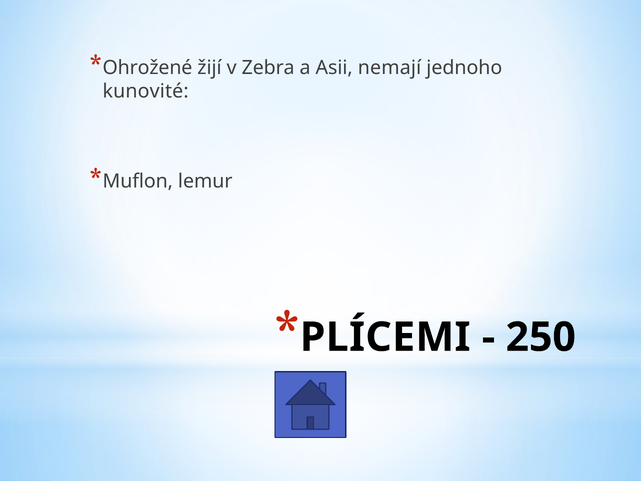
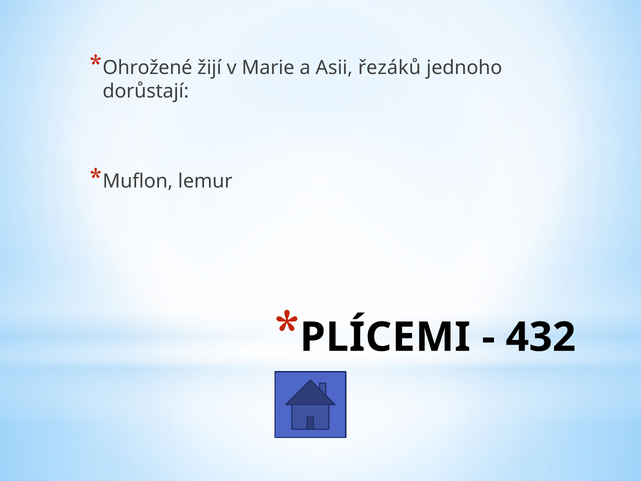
Zebra: Zebra -> Marie (268, 68)
nemají: nemají -> řezáků (389, 68)
kunovité: kunovité -> dorůstají (146, 91)
250: 250 -> 432 (541, 337)
